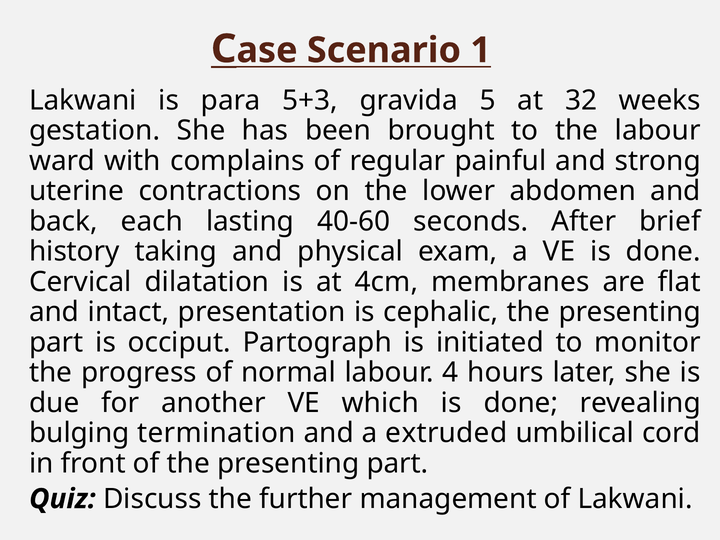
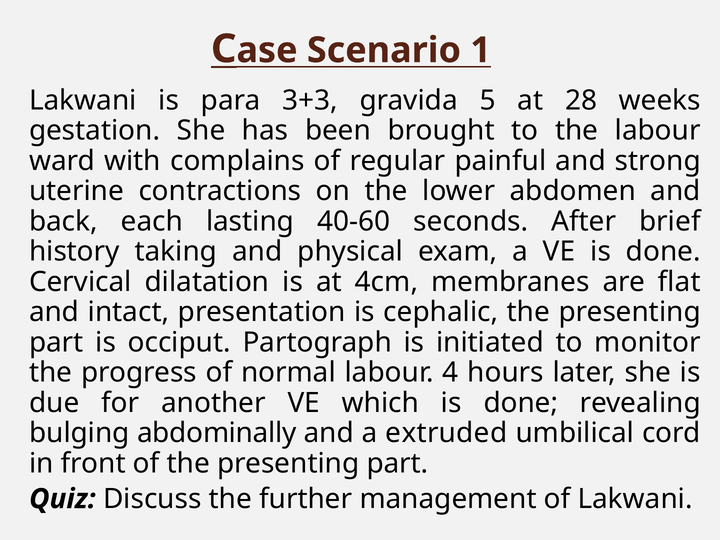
5+3: 5+3 -> 3+3 (310, 100)
32: 32 -> 28 (581, 100)
termination: termination -> abdominally (217, 433)
